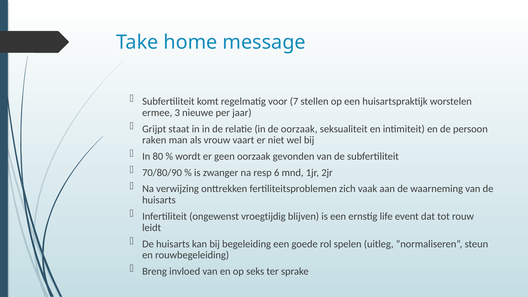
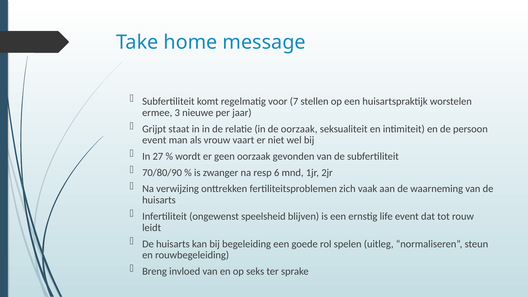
raken: raken -> event (154, 140)
80: 80 -> 27 (158, 156)
vroegtijdig: vroegtijdig -> speelsheid (263, 216)
